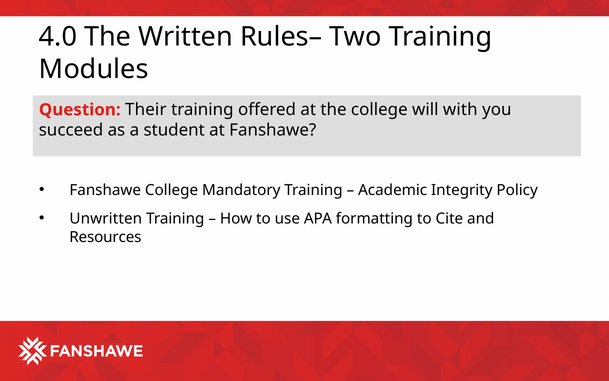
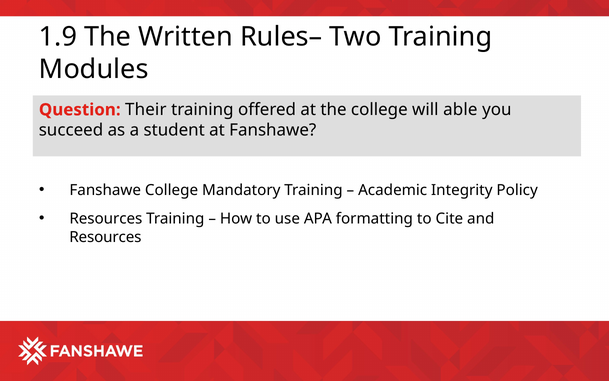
4.0: 4.0 -> 1.9 (58, 37)
with: with -> able (460, 110)
Unwritten: Unwritten -> Resources (106, 218)
